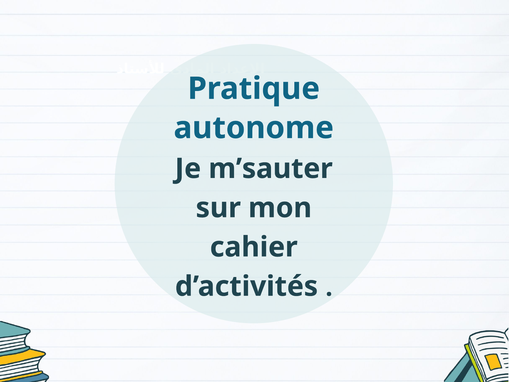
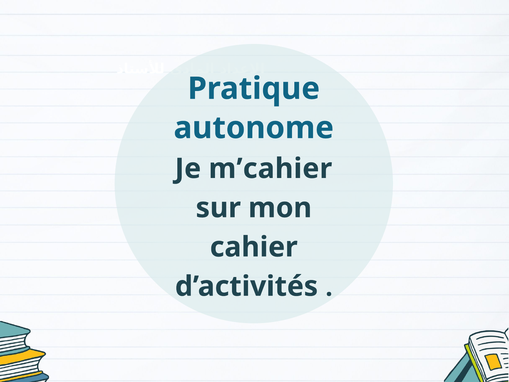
m’sauter: m’sauter -> m’cahier (270, 169)
